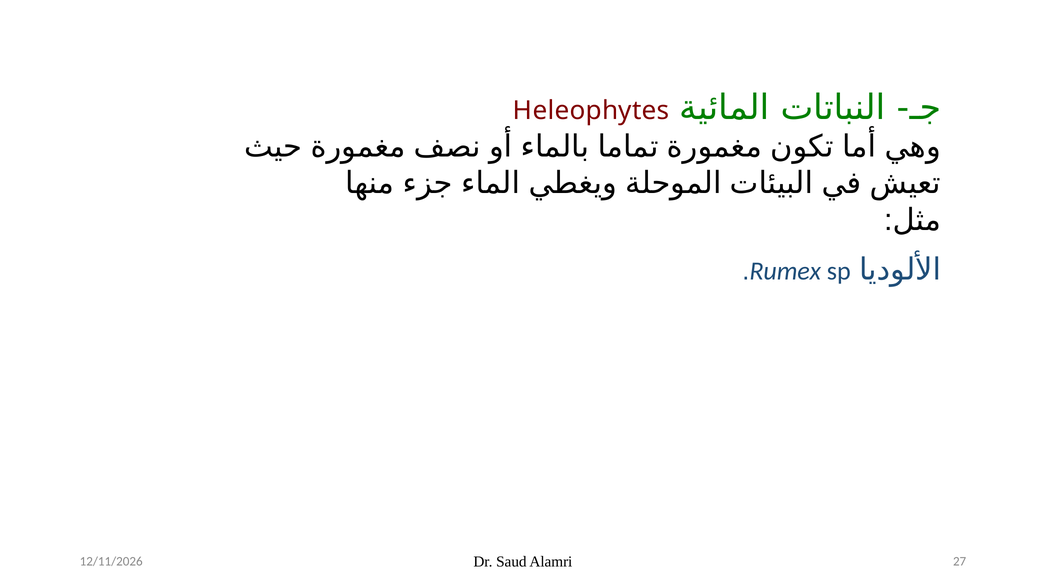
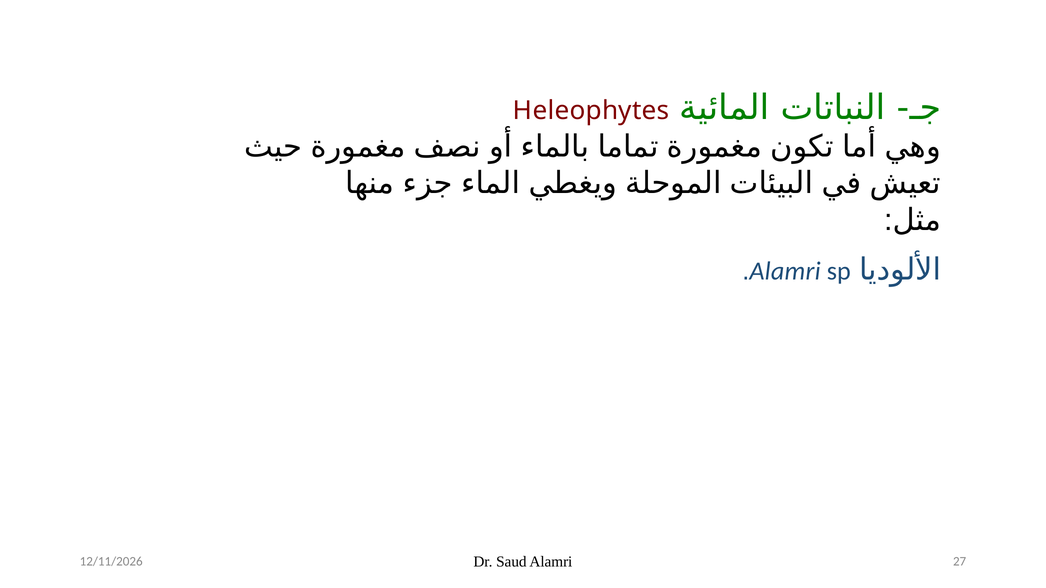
Rumex: Rumex -> Alamri (785, 271)
